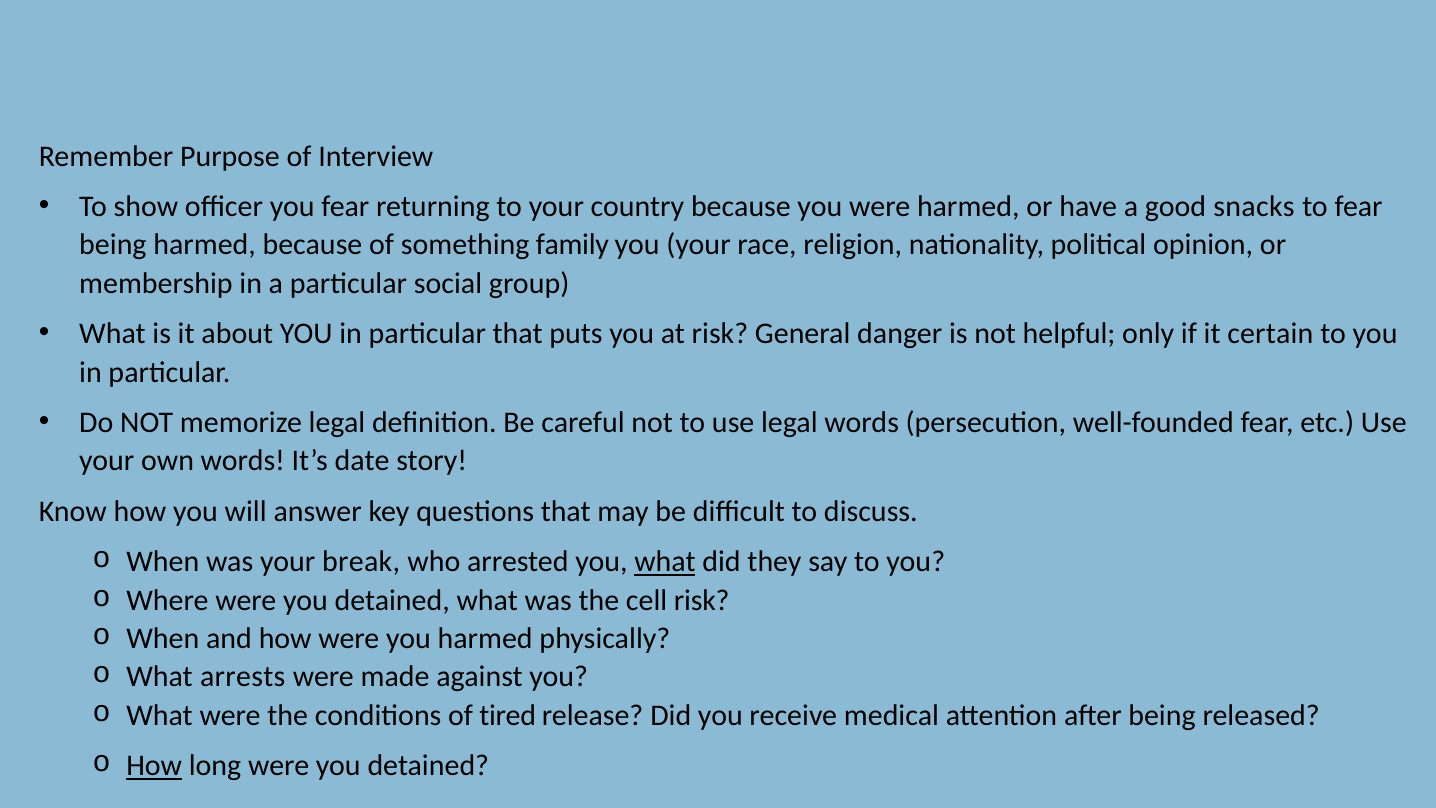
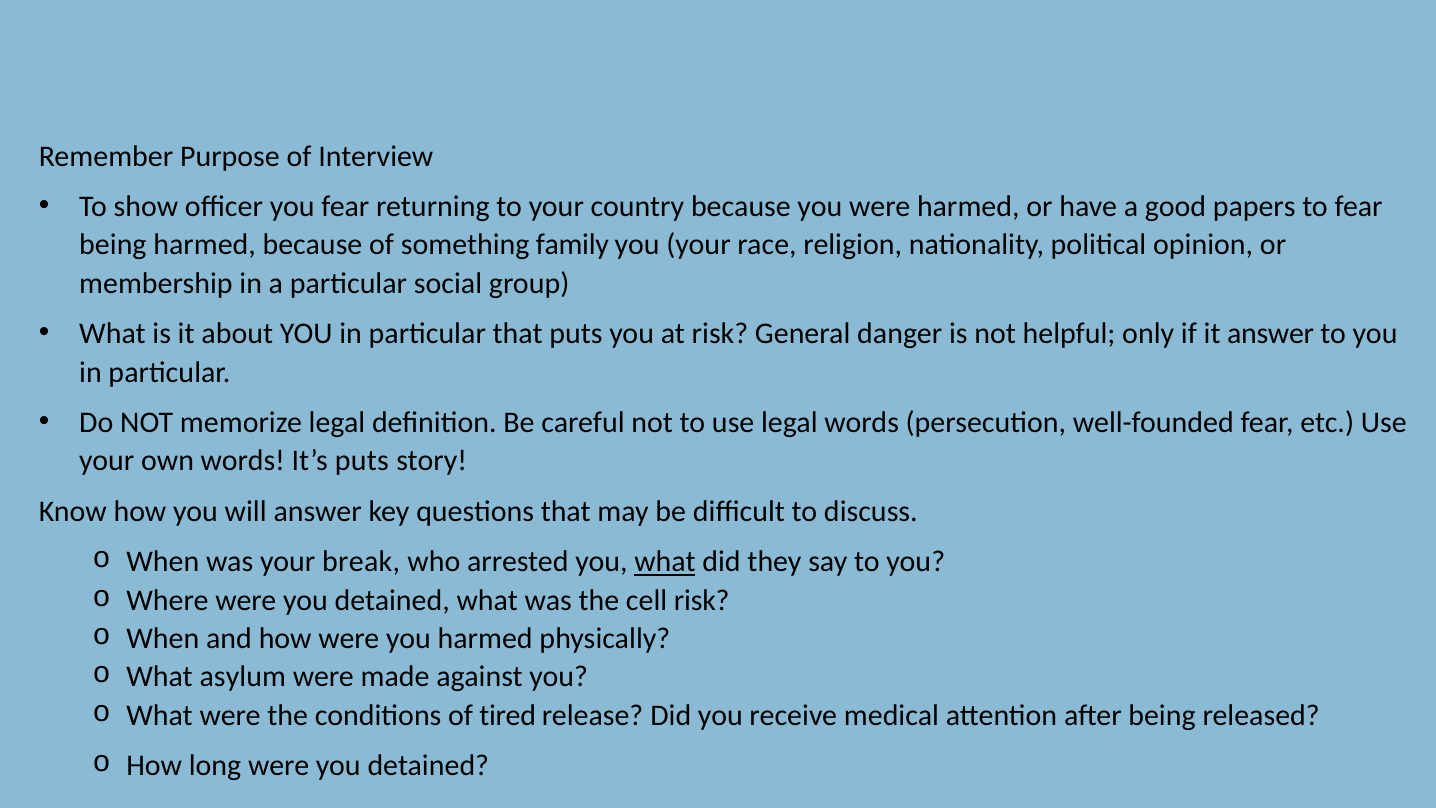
snacks: snacks -> papers (1254, 206)
it certain: certain -> answer (1271, 334)
It’s date: date -> puts (362, 461)
arrests: arrests -> asylum (243, 677)
How underline: present -> none (154, 766)
